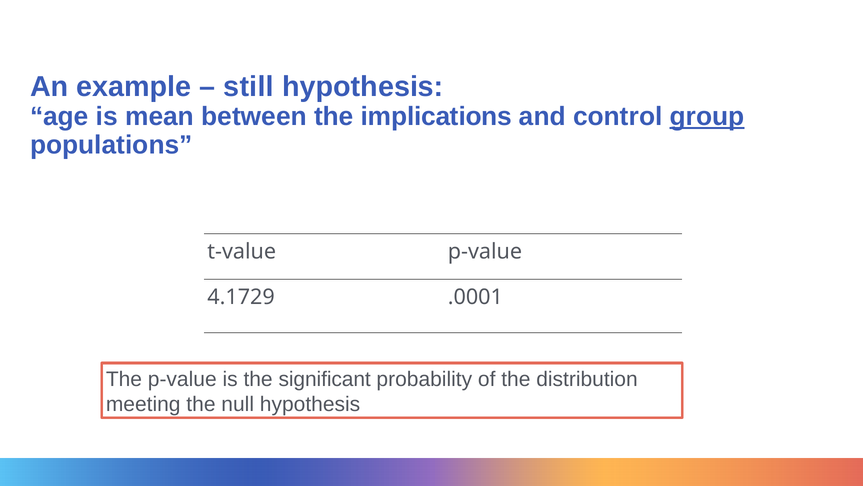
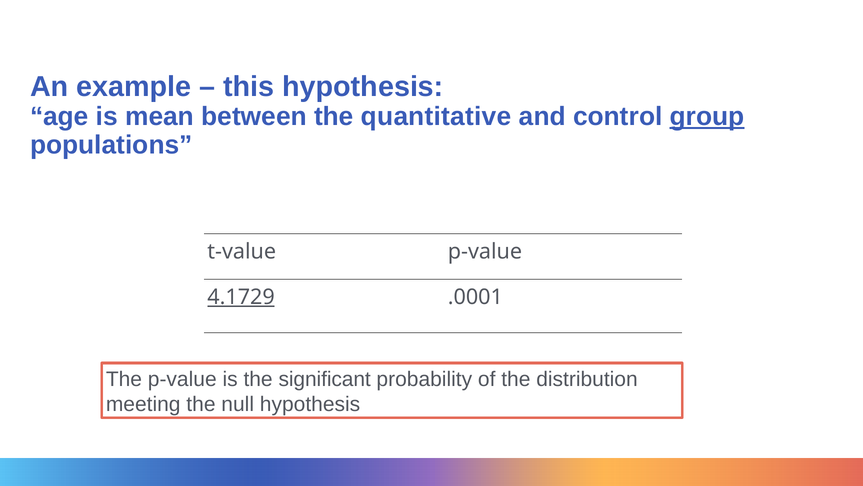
still: still -> this (249, 87)
implications: implications -> quantitative (436, 117)
4.1729 underline: none -> present (241, 297)
